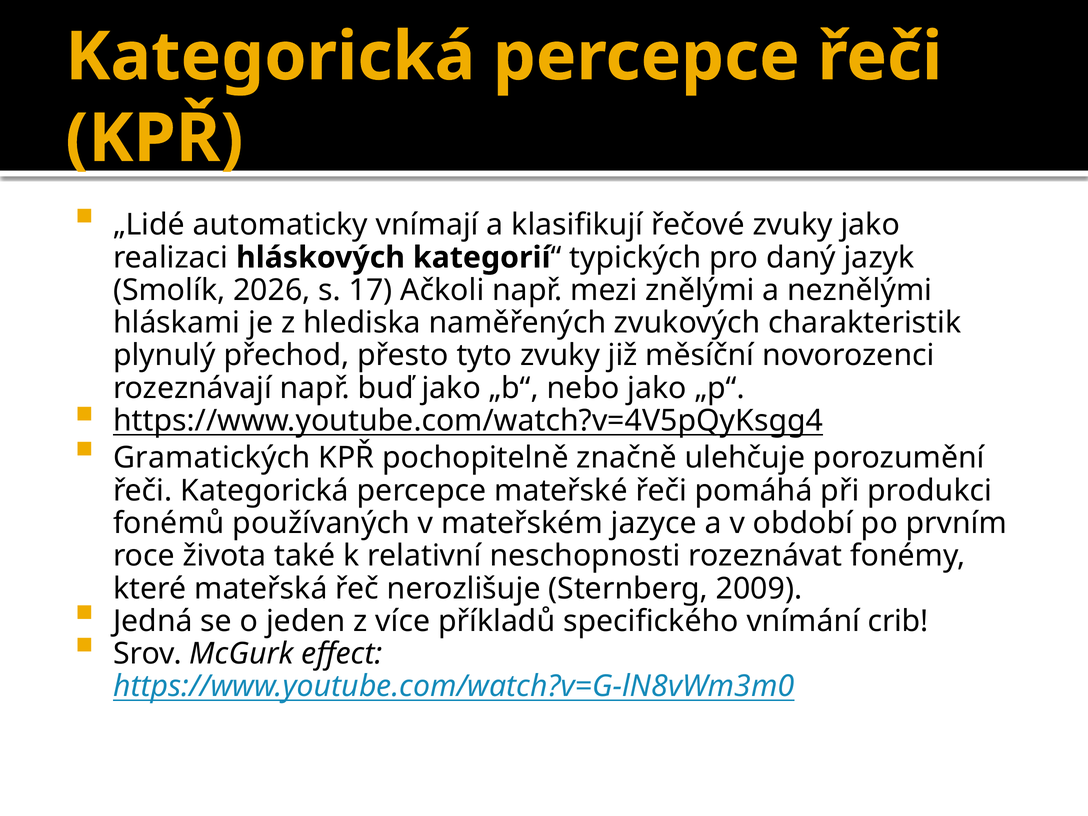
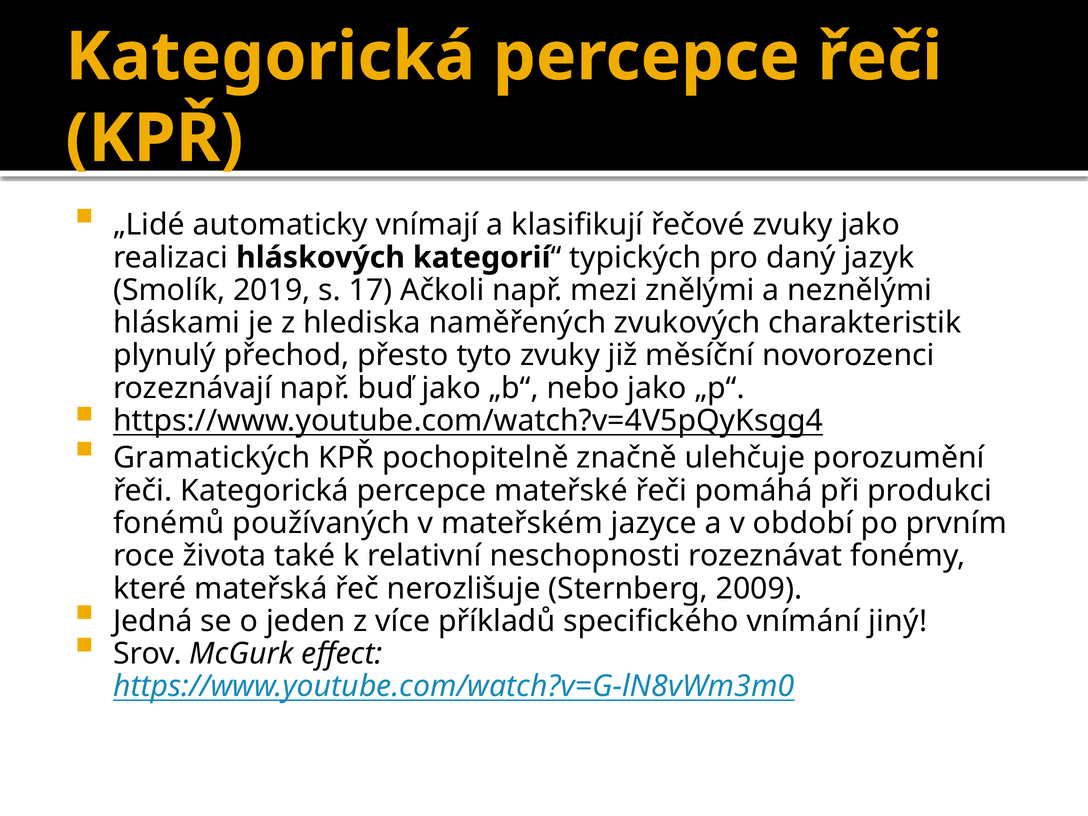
2026: 2026 -> 2019 (272, 290)
crib: crib -> jiný (898, 621)
